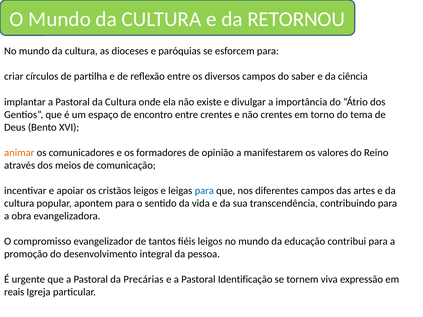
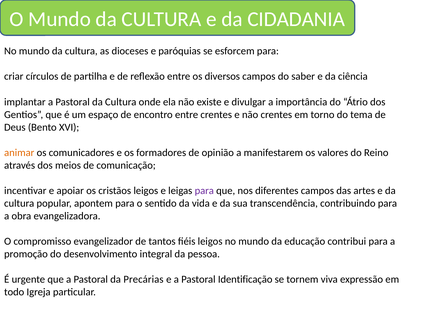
RETORNOU: RETORNOU -> CIDADANIA (296, 19)
para colour: blue -> purple (204, 191)
reais: reais -> todo (14, 292)
